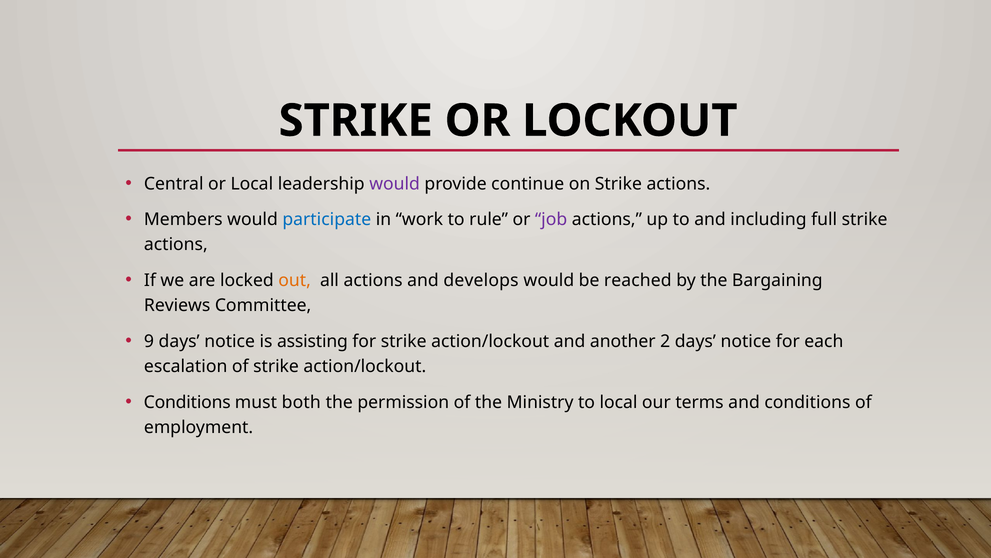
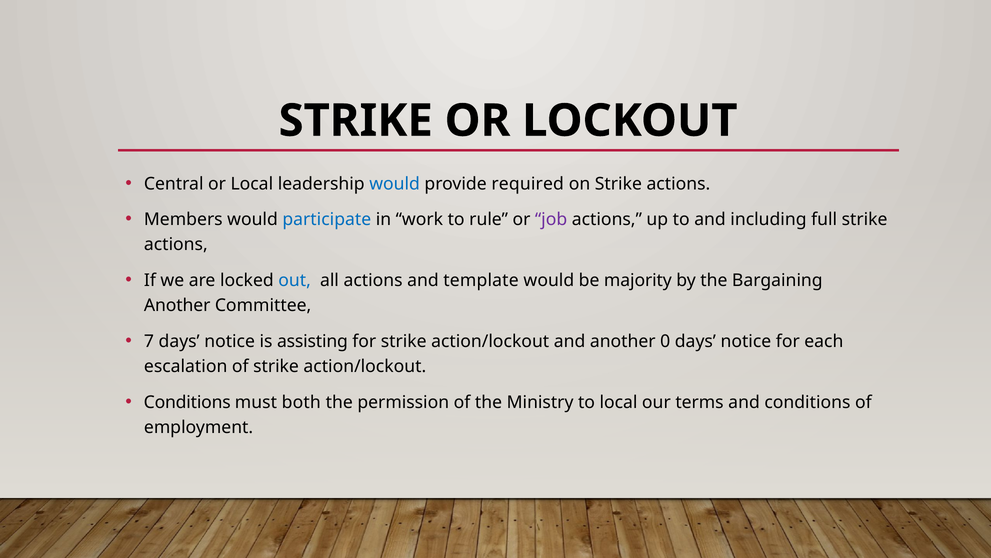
would colour: purple -> blue (395, 184)
continue: continue -> required (528, 184)
out colour: orange -> blue (295, 280)
develops: develops -> template (481, 280)
reached: reached -> majority (638, 280)
Reviews: Reviews -> Another (177, 305)
9: 9 -> 7 (149, 341)
2: 2 -> 0 (665, 341)
